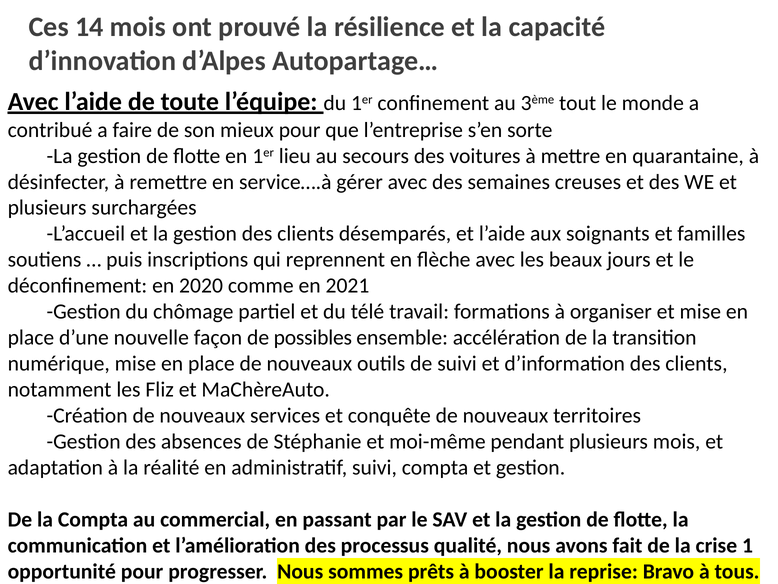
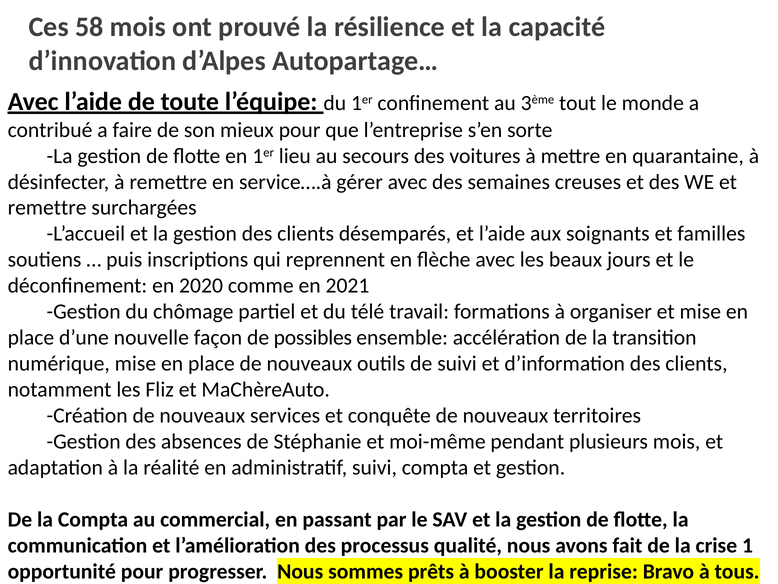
14: 14 -> 58 (89, 27)
plusieurs: plusieurs -> remettre (47, 208)
